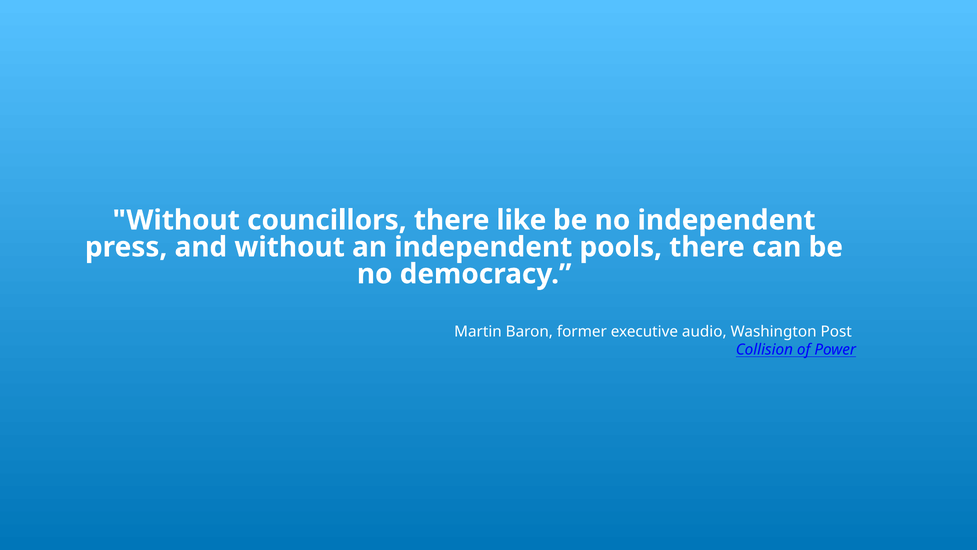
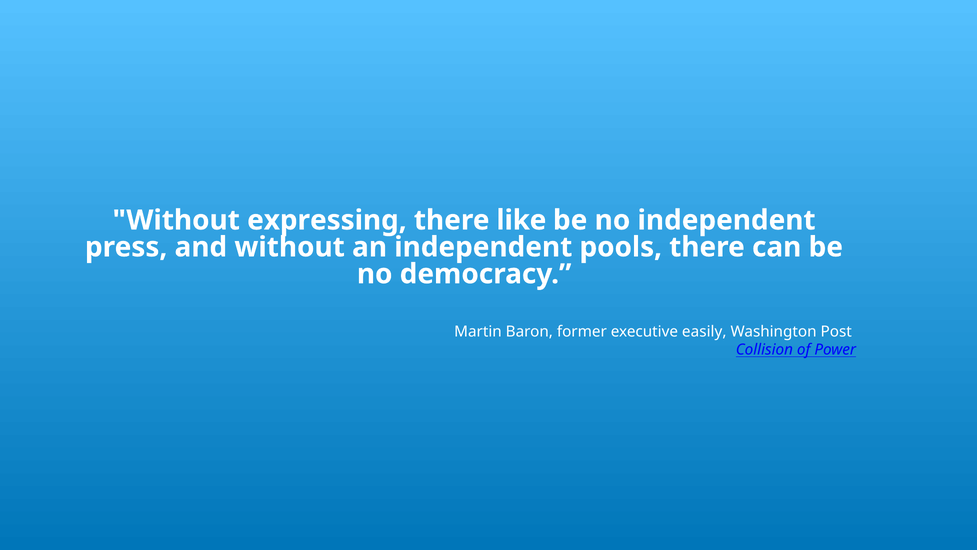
councillors: councillors -> expressing (327, 220)
audio: audio -> easily (704, 331)
